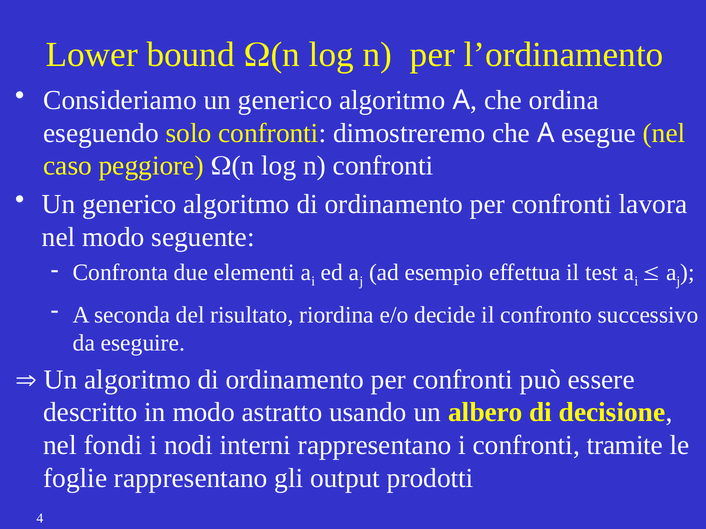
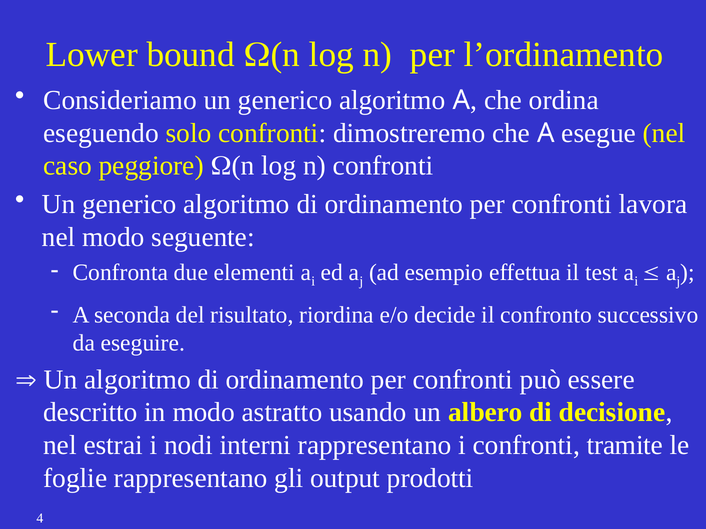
fondi: fondi -> estrai (113, 446)
